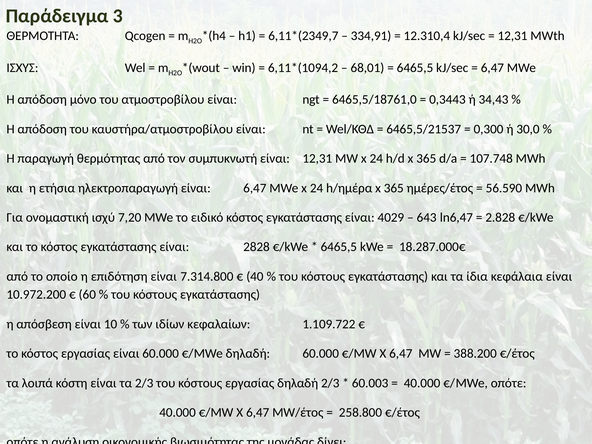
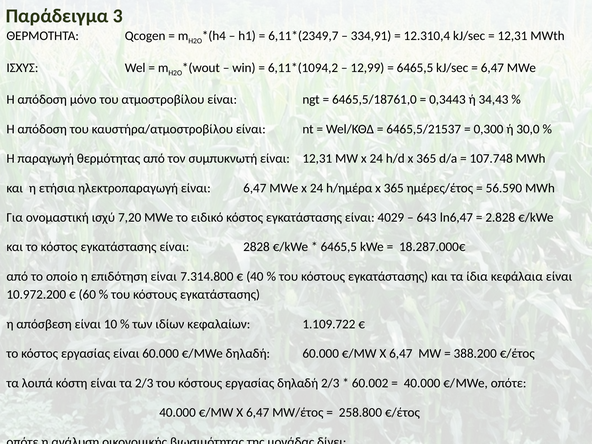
68,01: 68,01 -> 12,99 (367, 68)
60.003: 60.003 -> 60.002 (370, 383)
